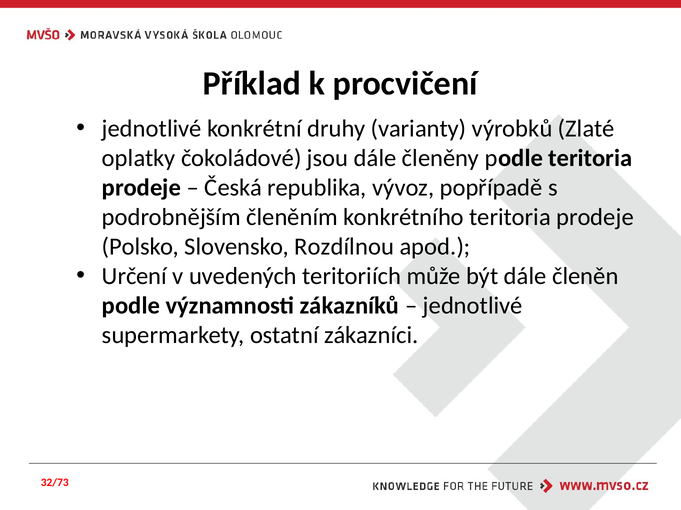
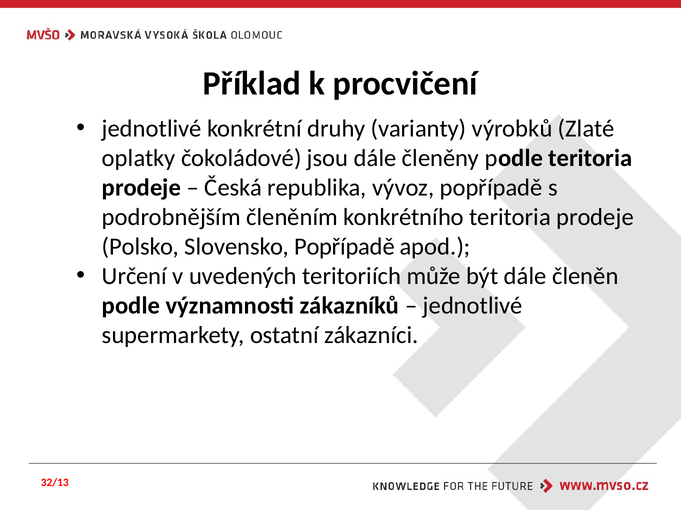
Slovensko Rozdílnou: Rozdílnou -> Popřípadě (344, 247)
32/73: 32/73 -> 32/13 (55, 483)
